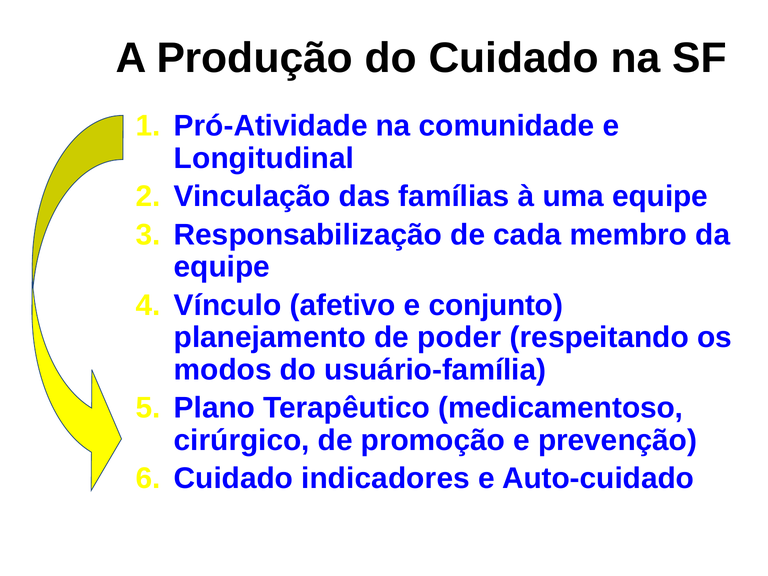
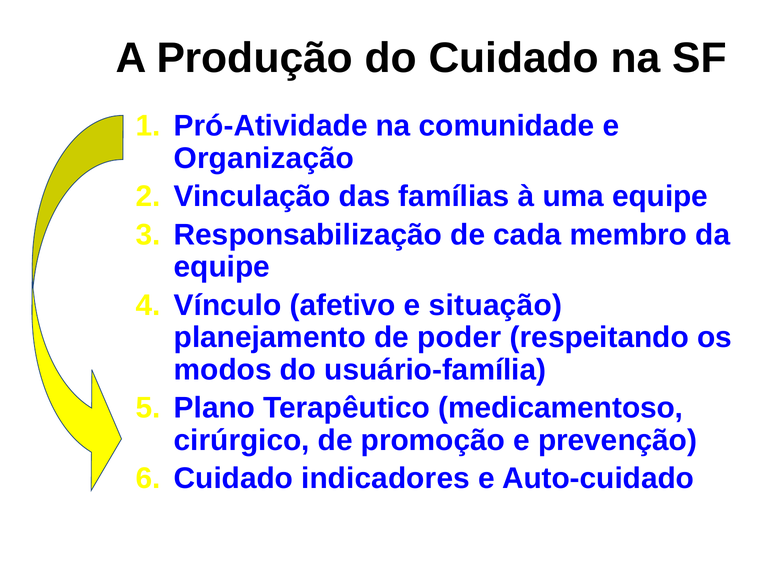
Longitudinal: Longitudinal -> Organização (264, 158)
conjunto: conjunto -> situação (496, 305)
